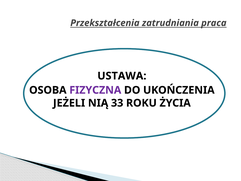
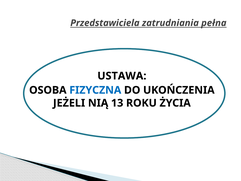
Przekształcenia: Przekształcenia -> Przedstawiciela (105, 23)
praca: praca -> pełna (214, 23)
FIZYCZNA colour: purple -> blue (95, 90)
33: 33 -> 13 (117, 103)
